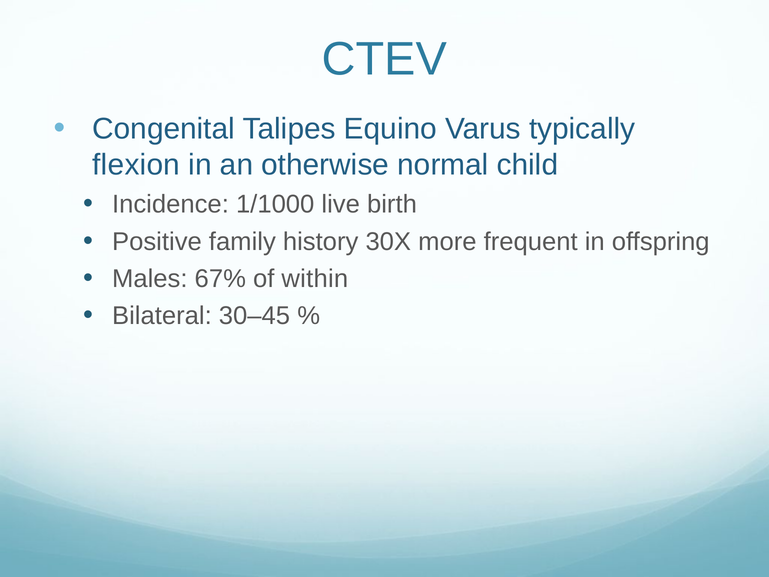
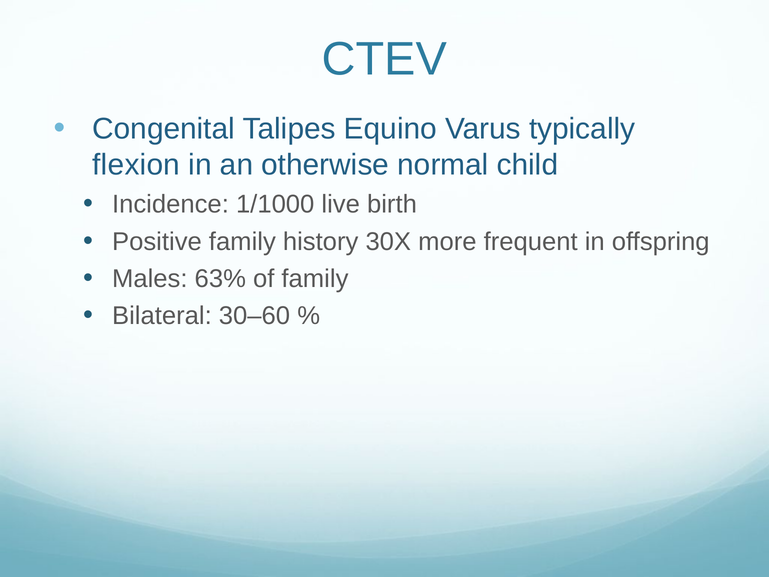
67%: 67% -> 63% (220, 279)
of within: within -> family (315, 279)
30–45: 30–45 -> 30–60 (254, 316)
